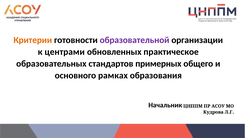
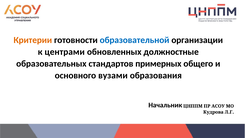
образовательной colour: purple -> blue (135, 40)
практическое: практическое -> должностные (171, 52)
рамках: рамках -> вузами (113, 75)
